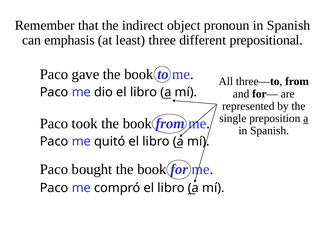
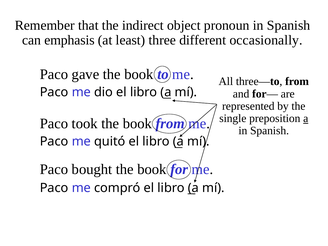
prepositional: prepositional -> occasionally (266, 40)
